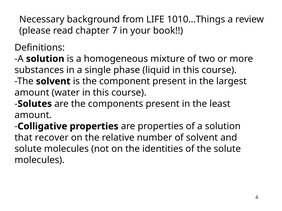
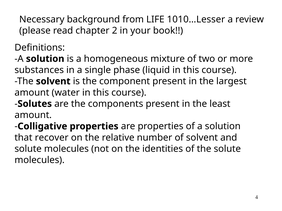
1010…Things: 1010…Things -> 1010…Lesser (196, 19)
7: 7 -> 2 (115, 31)
